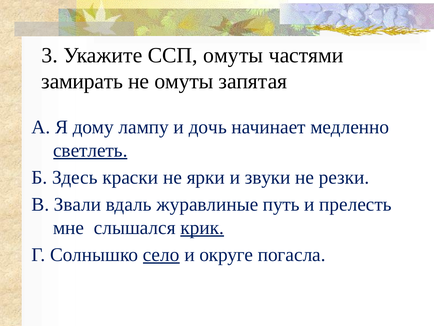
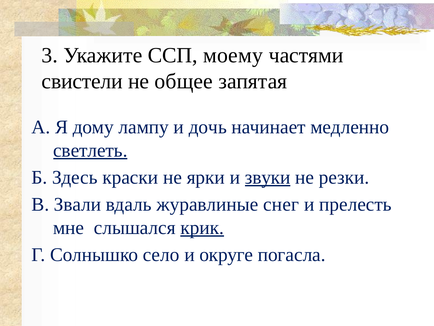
ССП омуты: омуты -> моему (233, 55)
замирать: замирать -> свистели (82, 81)
не омуты: омуты -> общее (184, 81)
звуки underline: none -> present (268, 177)
путь: путь -> снег (281, 204)
село underline: present -> none (161, 254)
